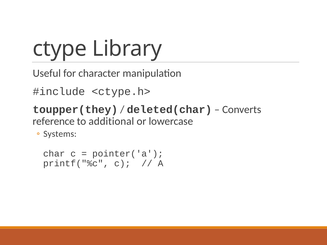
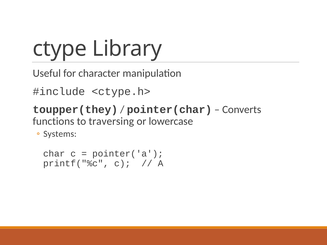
deleted(char: deleted(char -> pointer(char (169, 110)
reference: reference -> functions (54, 121)
additional: additional -> traversing (111, 121)
